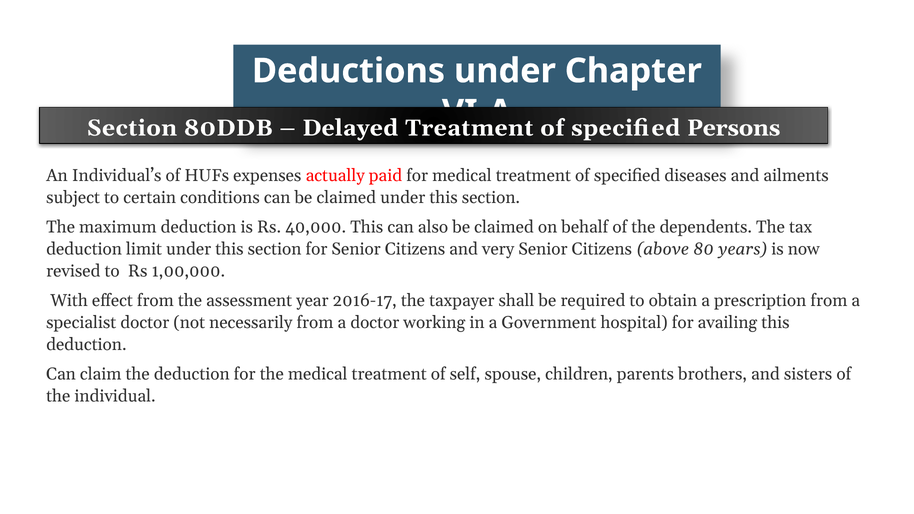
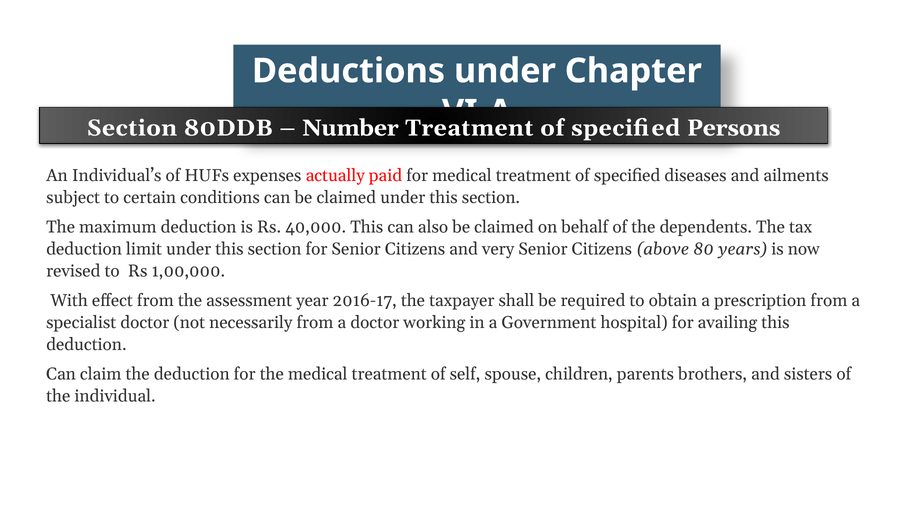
Delayed: Delayed -> Number (350, 128)
